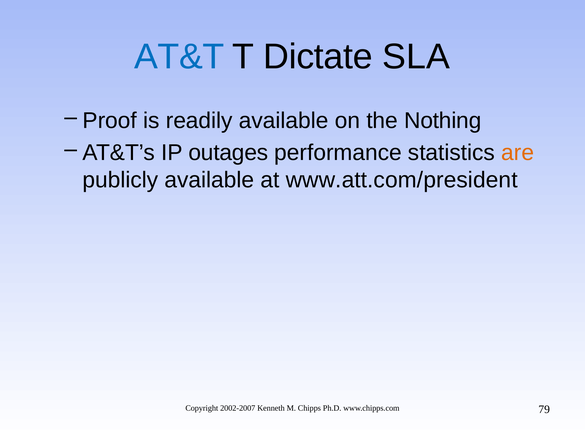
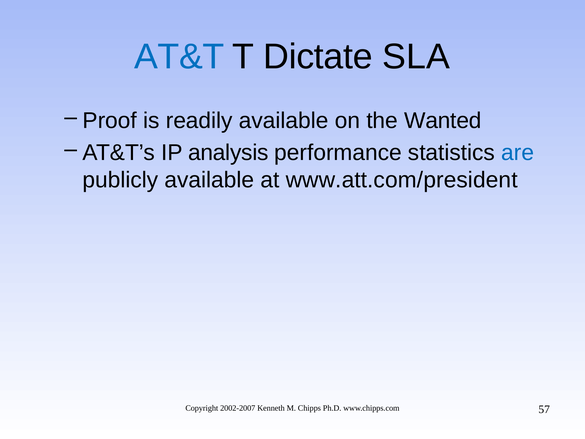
Nothing: Nothing -> Wanted (443, 121)
outages: outages -> analysis (228, 152)
are colour: orange -> blue (518, 152)
79: 79 -> 57 (544, 409)
